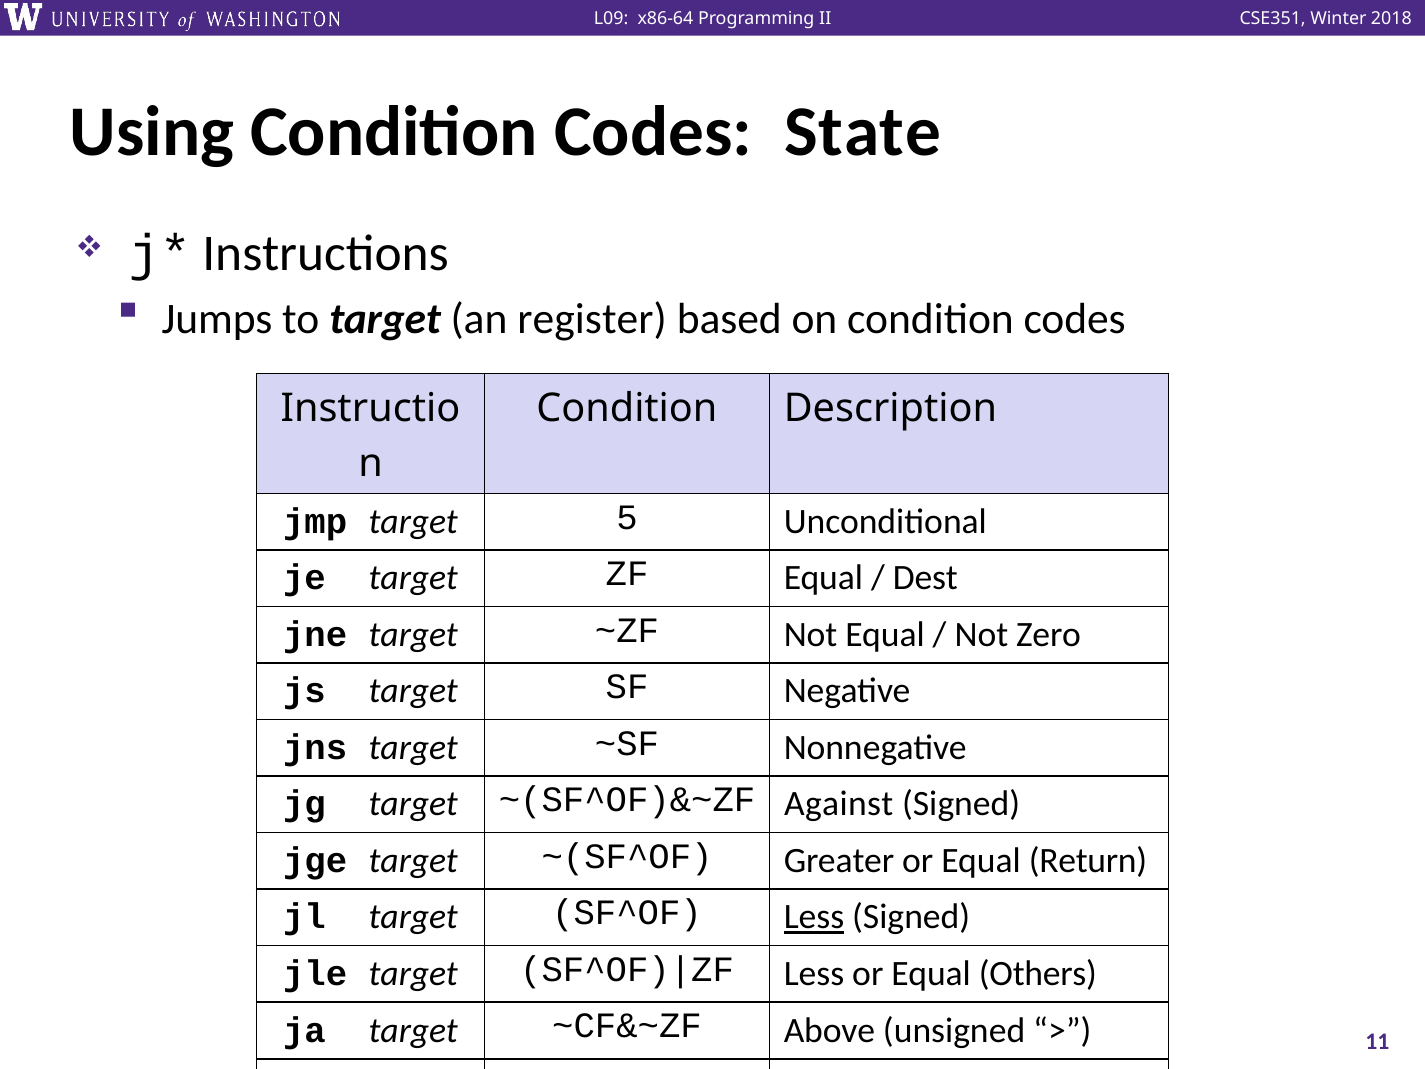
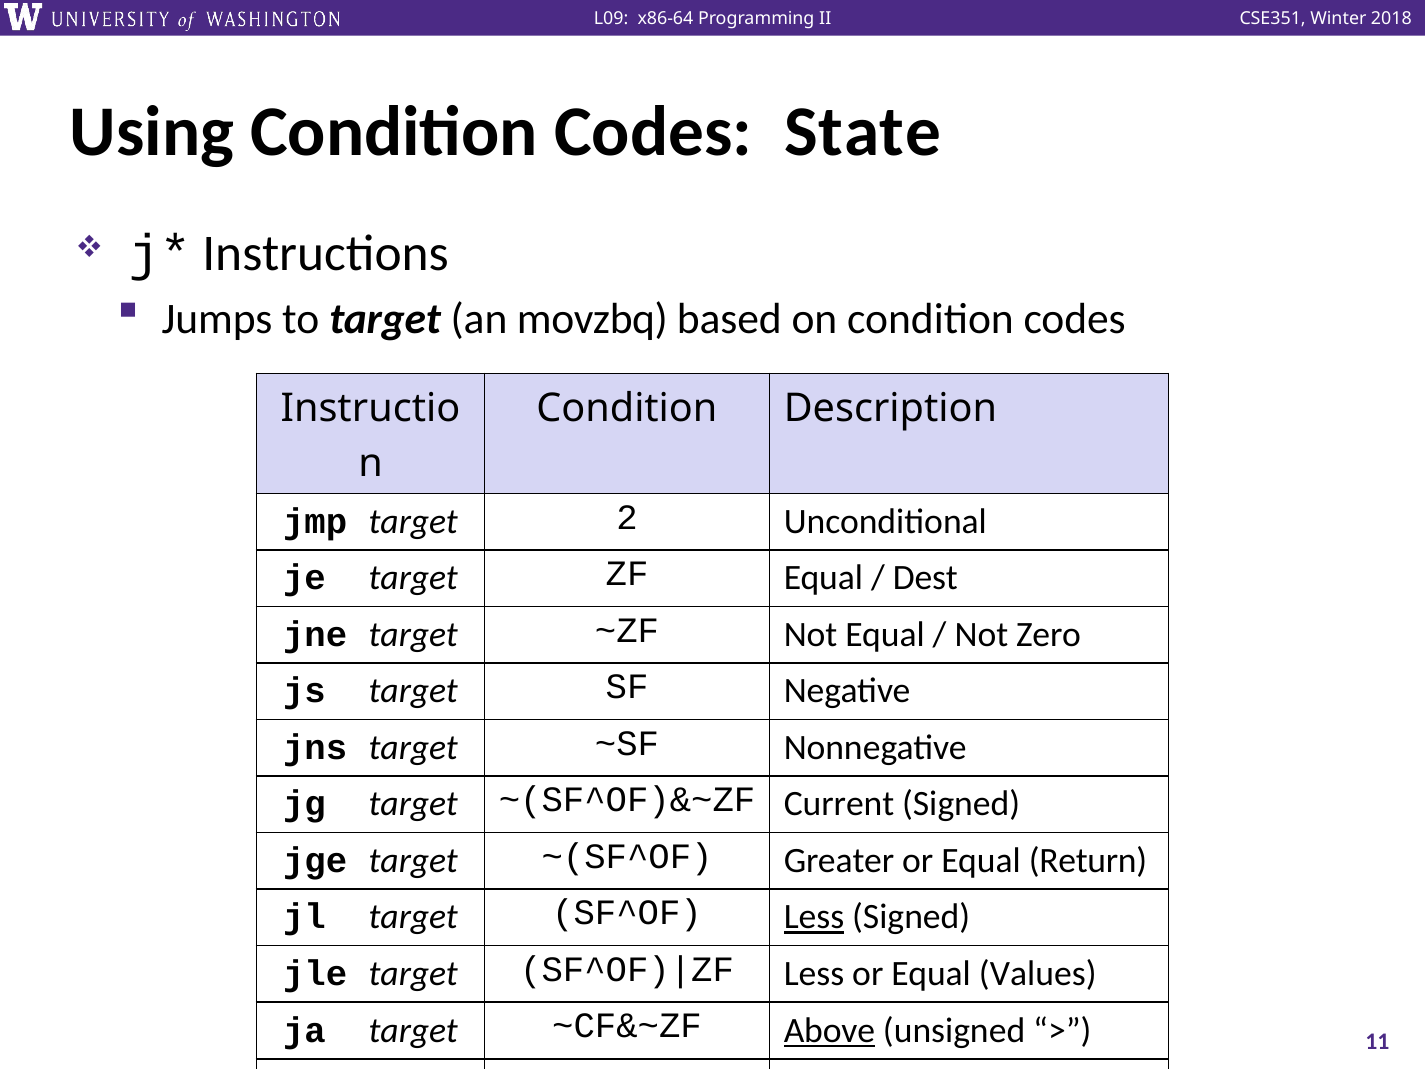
register: register -> movzbq (592, 319)
5: 5 -> 2 (627, 517)
Against: Against -> Current (839, 804)
Others: Others -> Values (1038, 974)
Above underline: none -> present (829, 1030)
